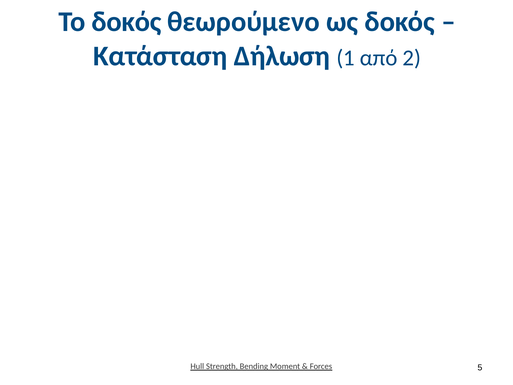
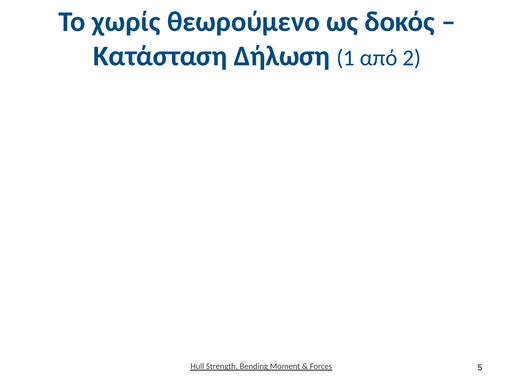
Το δοκός: δοκός -> χωρίς (126, 22)
